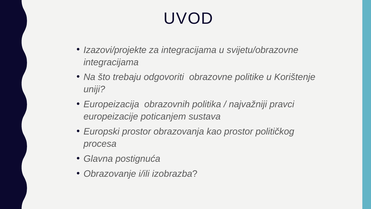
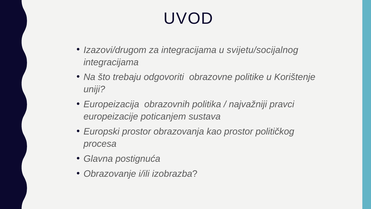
Izazovi/projekte: Izazovi/projekte -> Izazovi/drugom (115, 50)
svijetu/obrazovne: svijetu/obrazovne -> svijetu/socijalnog (263, 50)
